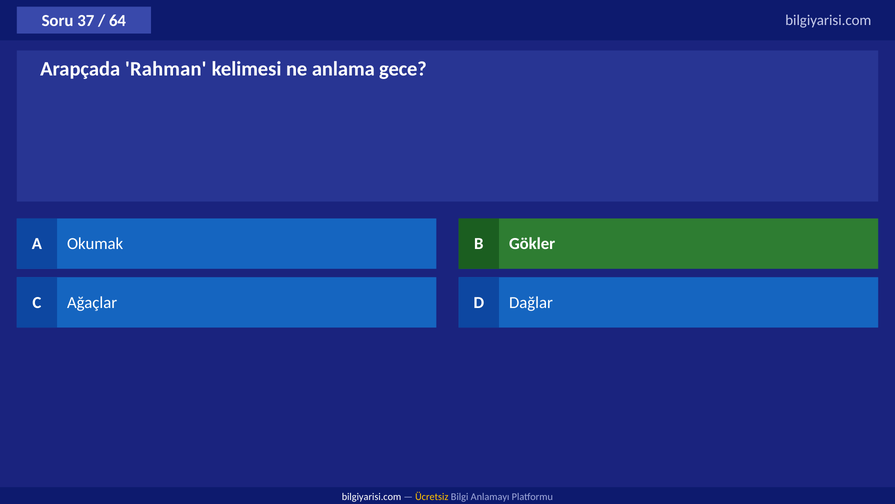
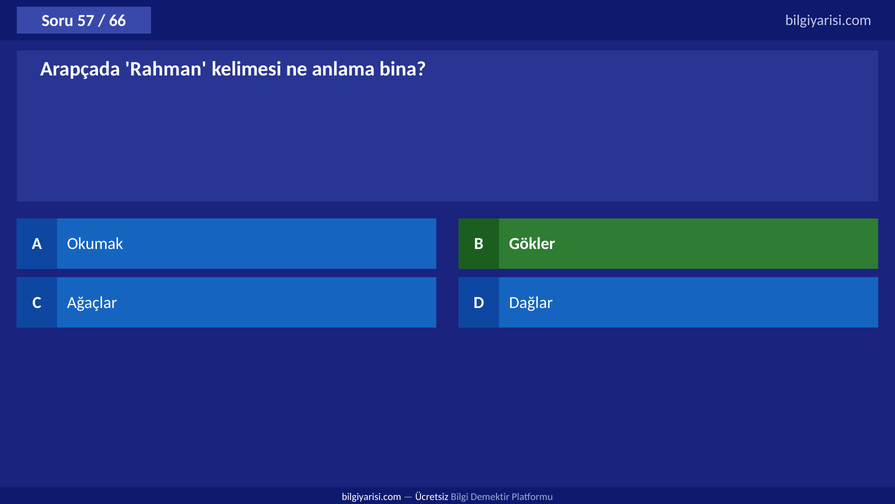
37: 37 -> 57 (86, 20)
64: 64 -> 66 (117, 20)
gece: gece -> bina (403, 69)
Ücretsiz colour: yellow -> white (432, 496)
Anlamayı: Anlamayı -> Demektir (490, 496)
